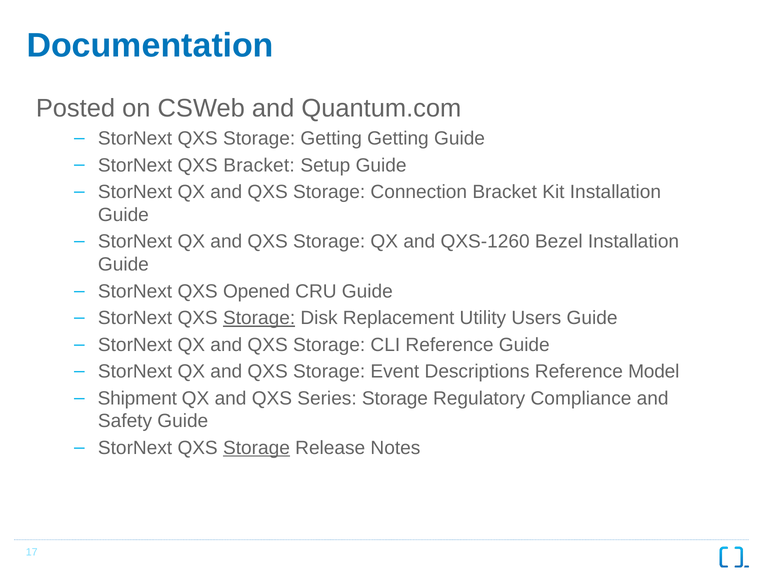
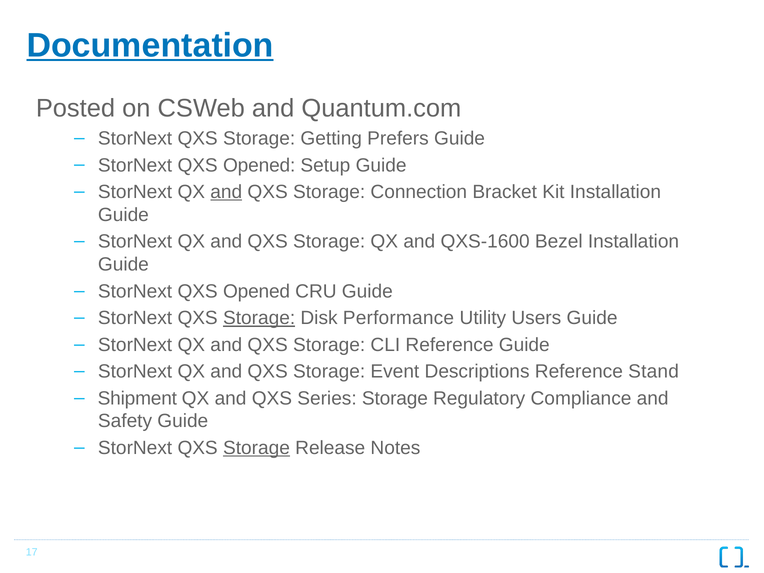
Documentation underline: none -> present (150, 46)
Getting Getting: Getting -> Prefers (398, 138)
Bracket: Bracket -> Opened (259, 165)
and underline: none -> present (226, 192)
QXS-1260: QXS-1260 -> QXS-1600 (485, 242)
Replacement: Replacement -> Performance (398, 318)
Model: Model -> Stand (654, 371)
